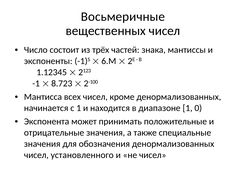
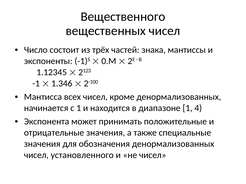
Восьмеричные: Восьмеричные -> Вещественного (123, 17)
6.M: 6.M -> 0.M (109, 61)
8.723: 8.723 -> 1.346 (62, 84)
0: 0 -> 4 (198, 108)
